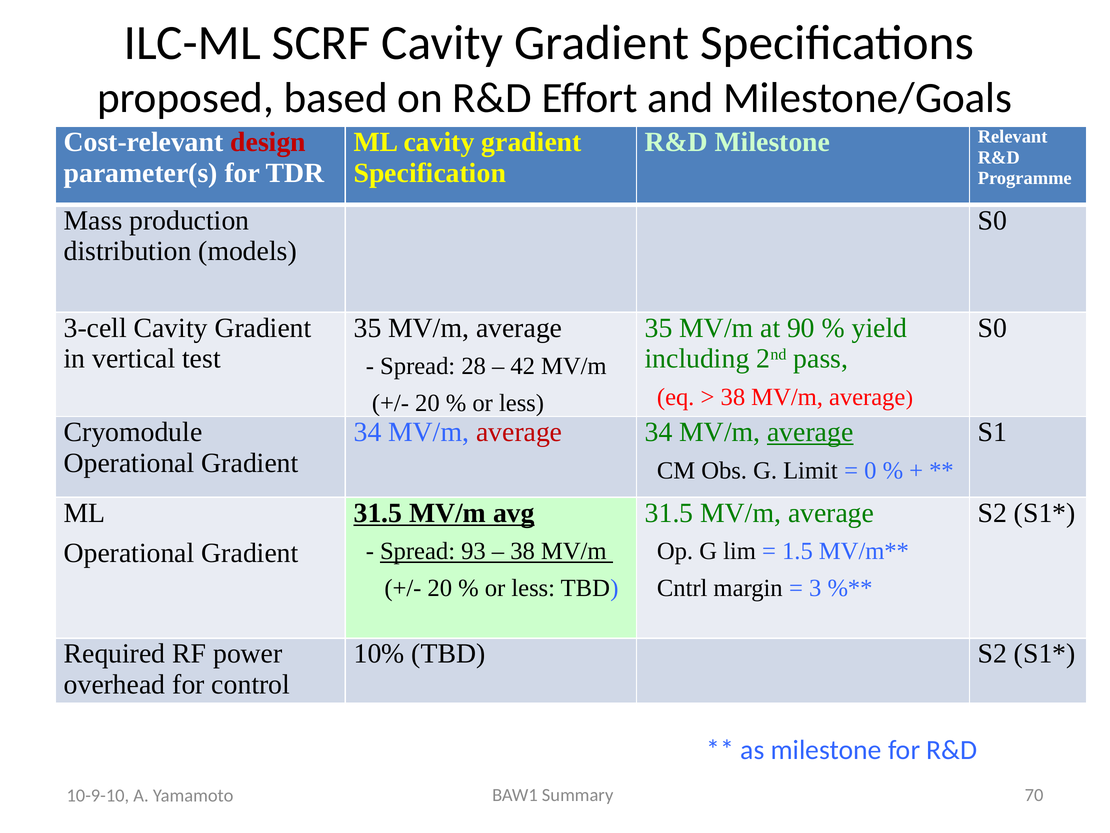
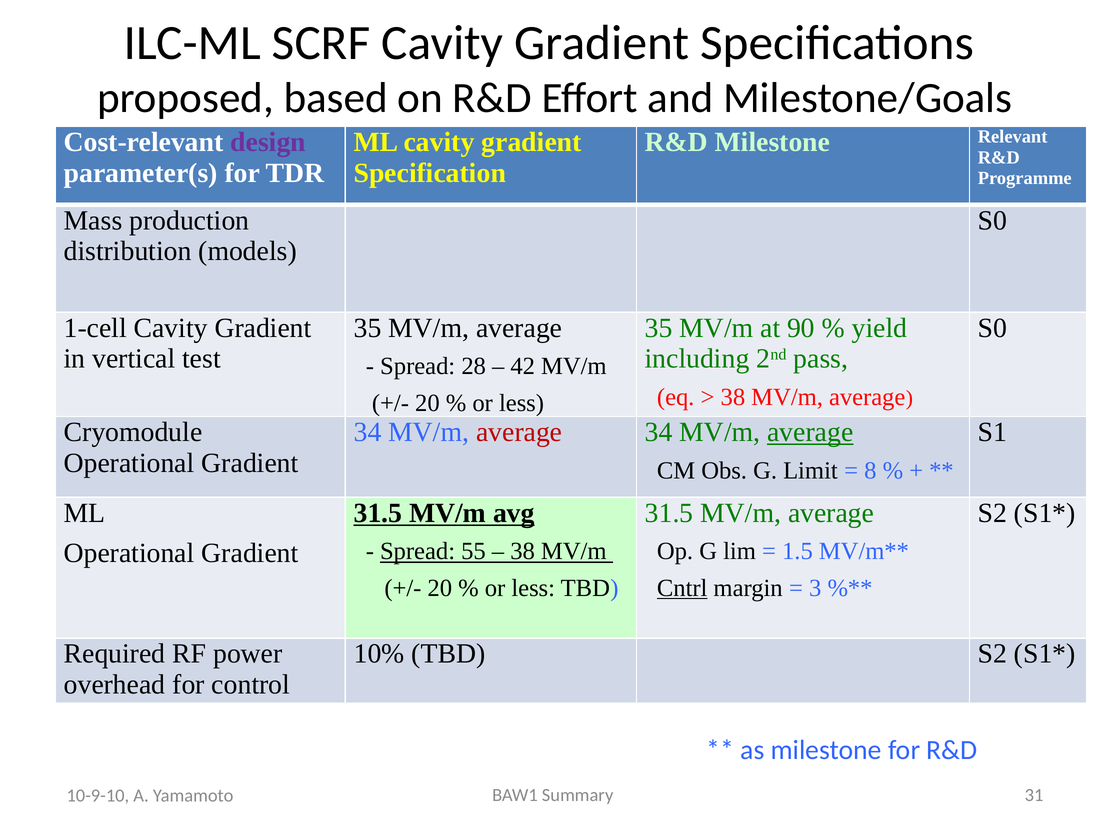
design colour: red -> purple (268, 142)
3-cell: 3-cell -> 1-cell (95, 328)
0: 0 -> 8 (870, 470)
93: 93 -> 55 (473, 551)
Cntrl underline: none -> present (682, 588)
70: 70 -> 31 (1034, 795)
